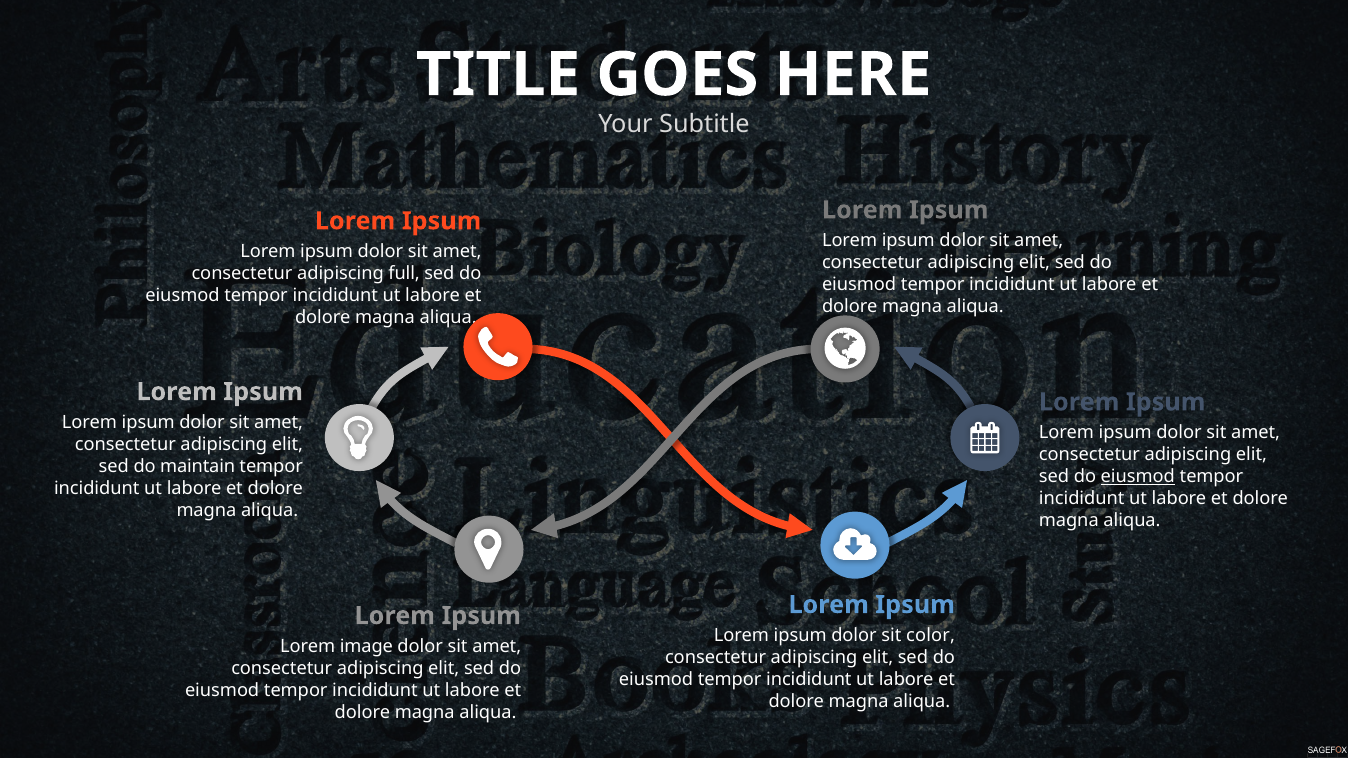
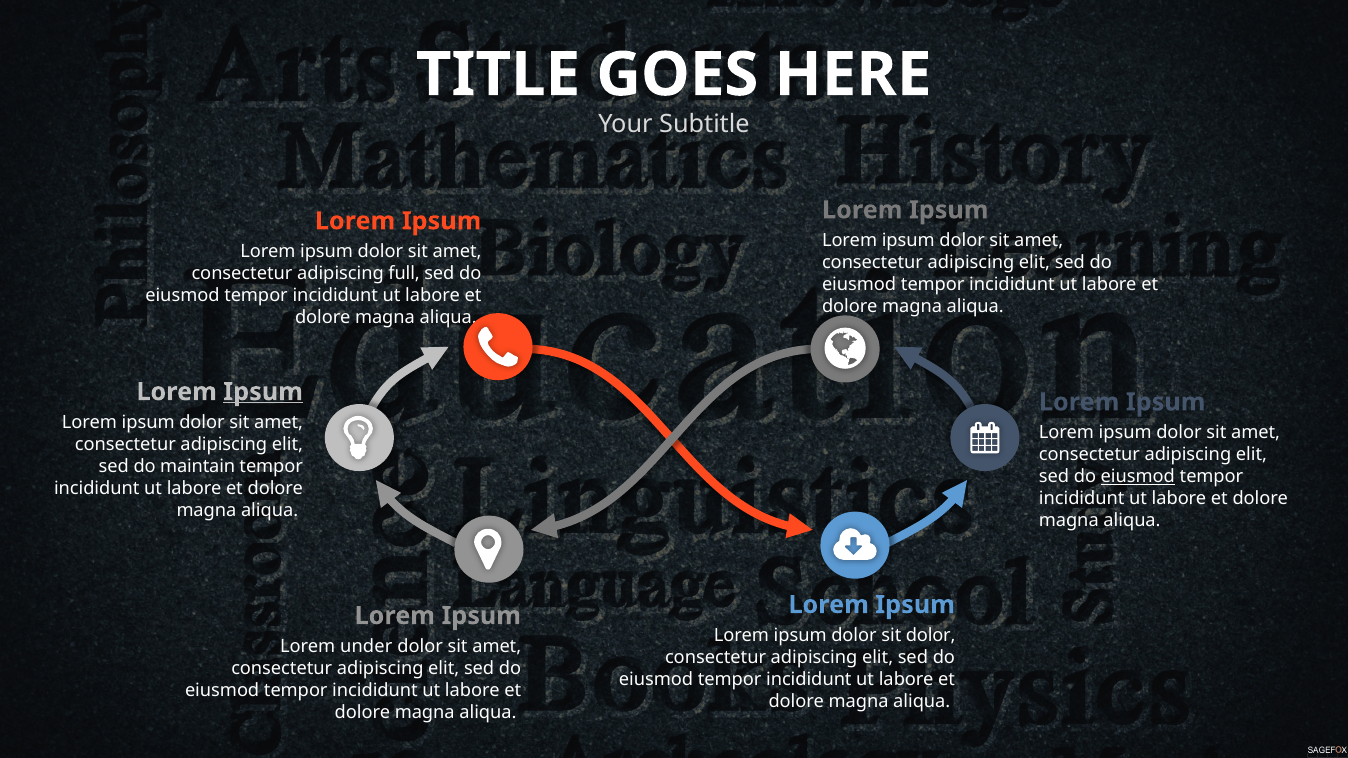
Ipsum underline: none -> present (263, 392)
sit color: color -> dolor (931, 636)
image: image -> under (366, 647)
